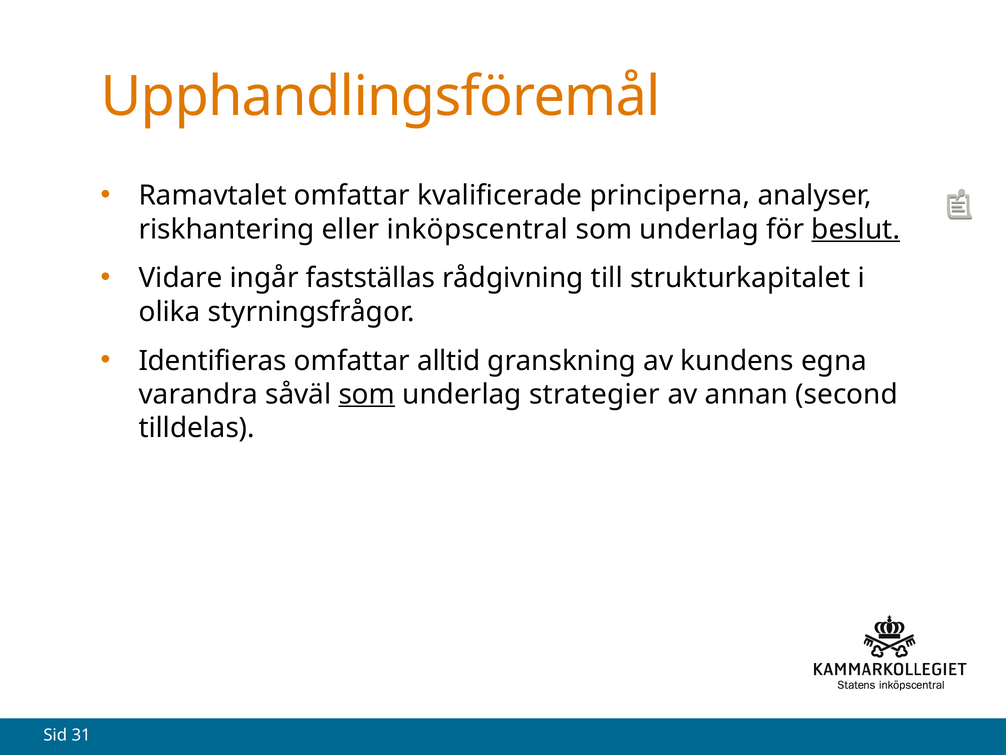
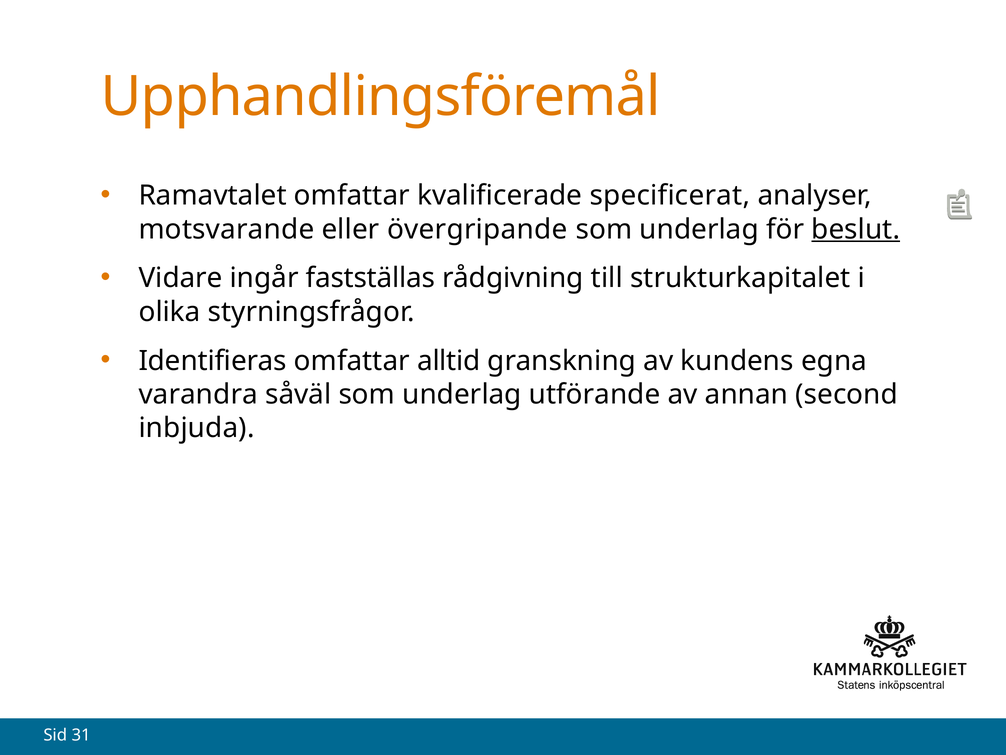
principerna: principerna -> specificerat (670, 196)
riskhantering: riskhantering -> motsvarande (226, 229)
inköpscentral: inköpscentral -> övergripande (477, 229)
som underline: present -> none (367, 394)
strategier: strategier -> utförande (595, 394)
tilldelas: tilldelas -> inbjuda (197, 428)
